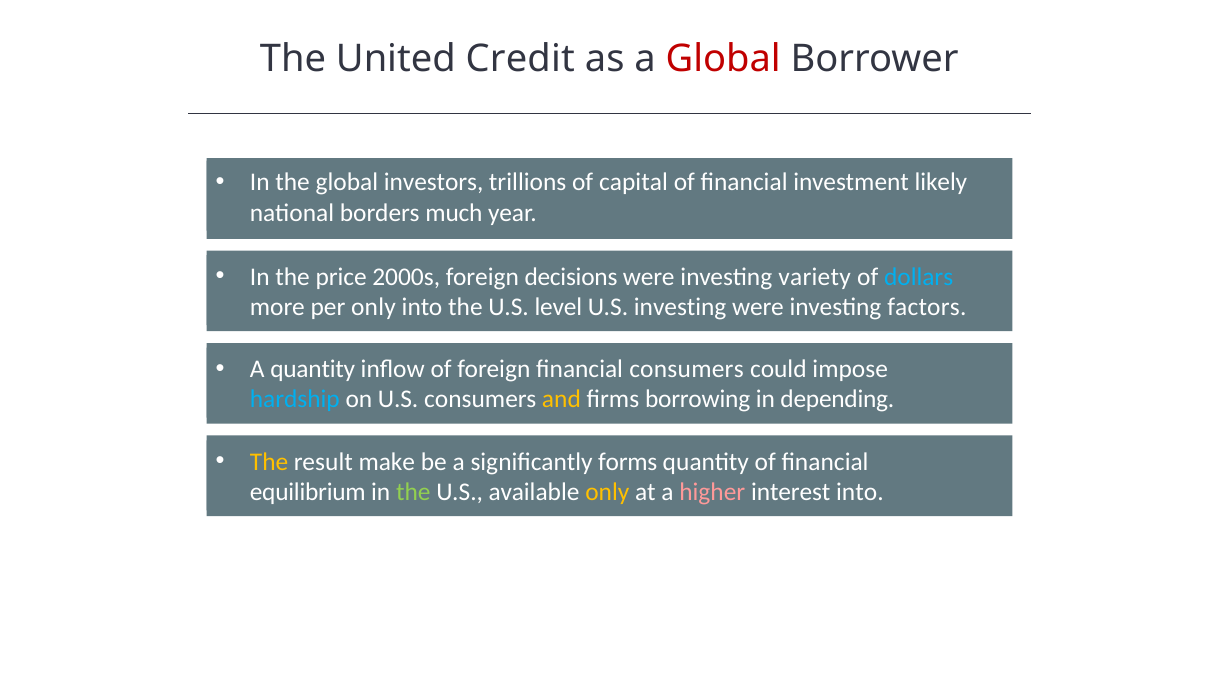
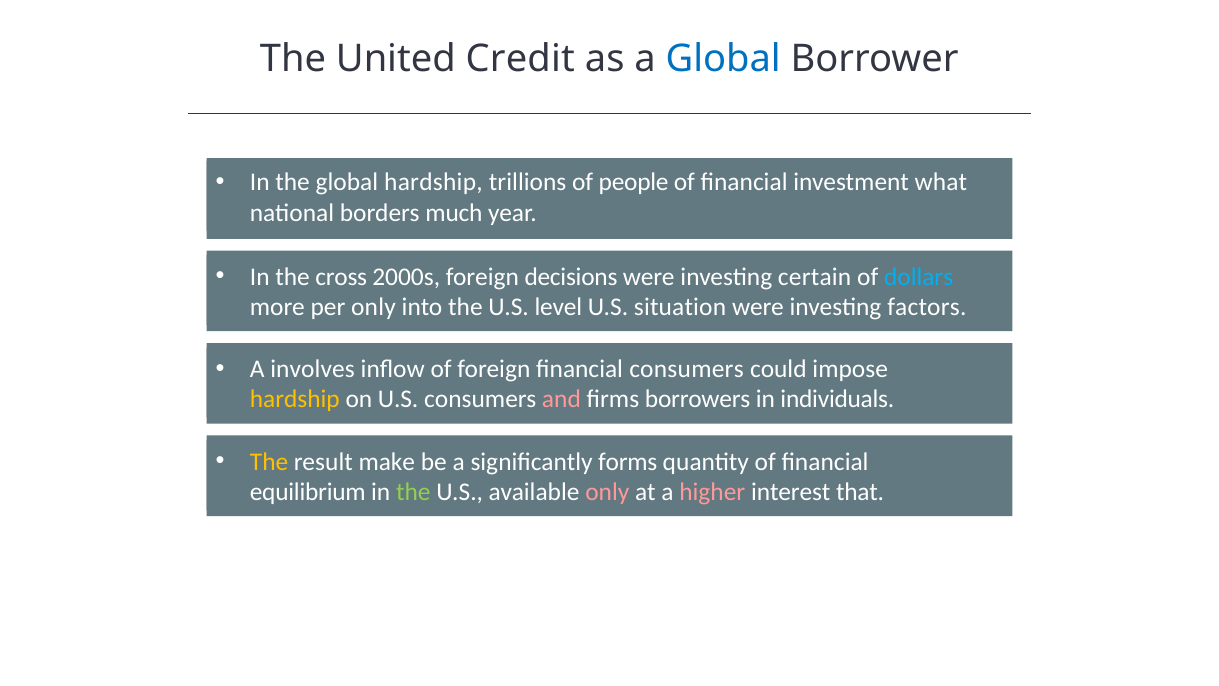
Global colour: red -> blue (723, 59)
global investors: investors -> hardship (433, 182)
capital: capital -> people (634, 182)
likely: likely -> what (941, 182)
price: price -> cross (341, 277)
variety: variety -> certain (815, 277)
U.S investing: investing -> situation (680, 307)
A quantity: quantity -> involves (313, 369)
hardship colour: light blue -> yellow (295, 399)
and colour: yellow -> pink (561, 399)
borrowing: borrowing -> borrowers (698, 399)
depending: depending -> individuals (837, 399)
only colour: yellow -> pink (607, 492)
interest into: into -> that (860, 492)
